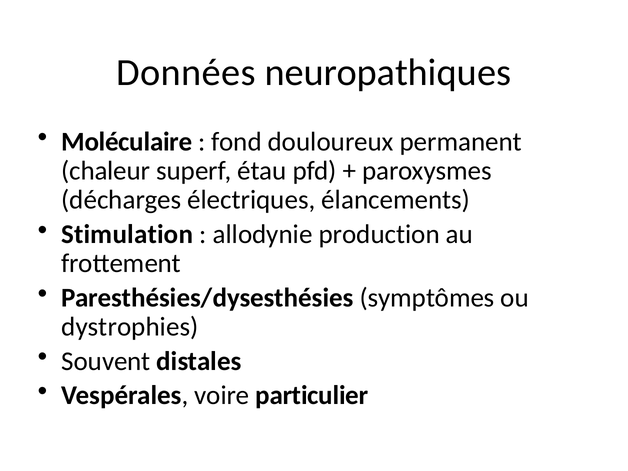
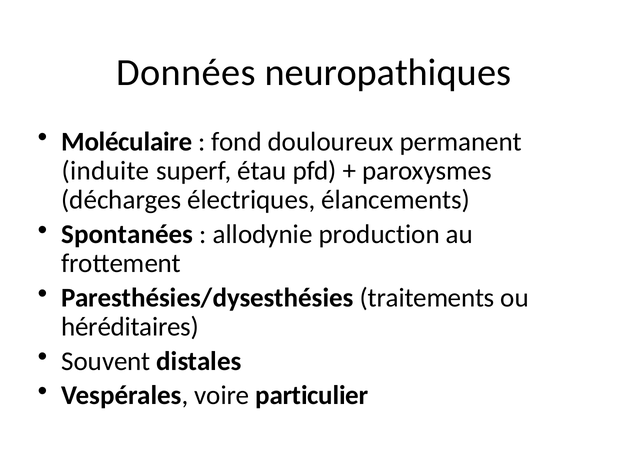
chaleur: chaleur -> induite (106, 171)
Stimulation: Stimulation -> Spontanées (127, 234)
symptômes: symptômes -> traitements (427, 298)
dystrophies: dystrophies -> héréditaires (130, 327)
